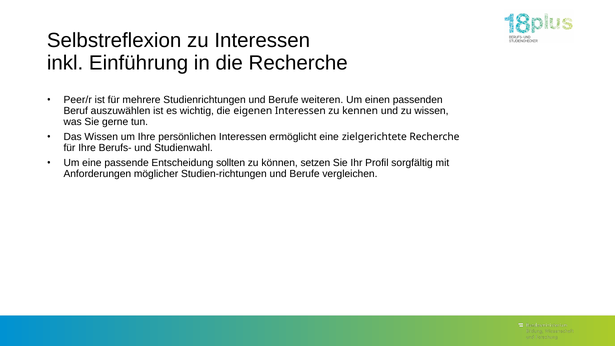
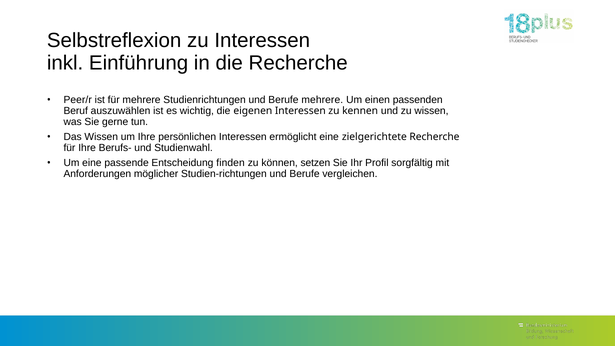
Berufe weiteren: weiteren -> mehrere (322, 100)
sollten: sollten -> finden (231, 163)
